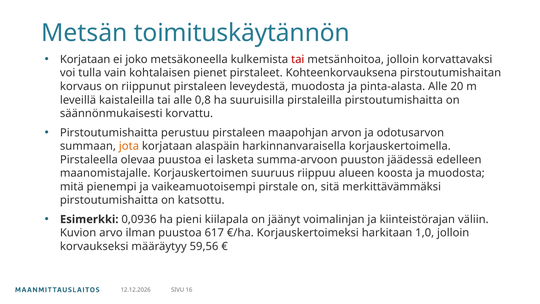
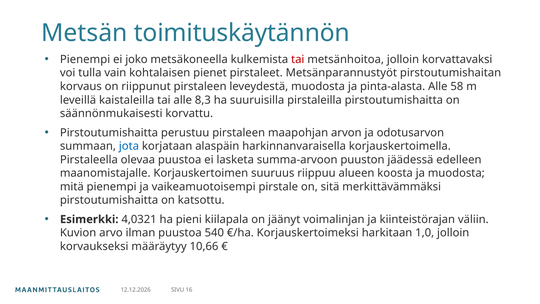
Korjataan: Korjataan -> Pienempi (85, 59)
Kohteenkorvauksena: Kohteenkorvauksena -> Metsänparannustyöt (341, 73)
20: 20 -> 58 (457, 86)
0,8: 0,8 -> 8,3 (203, 100)
jota colour: orange -> blue (129, 146)
0,0936: 0,0936 -> 4,0321 (139, 219)
617: 617 -> 540 (214, 233)
59,56: 59,56 -> 10,66 (204, 246)
